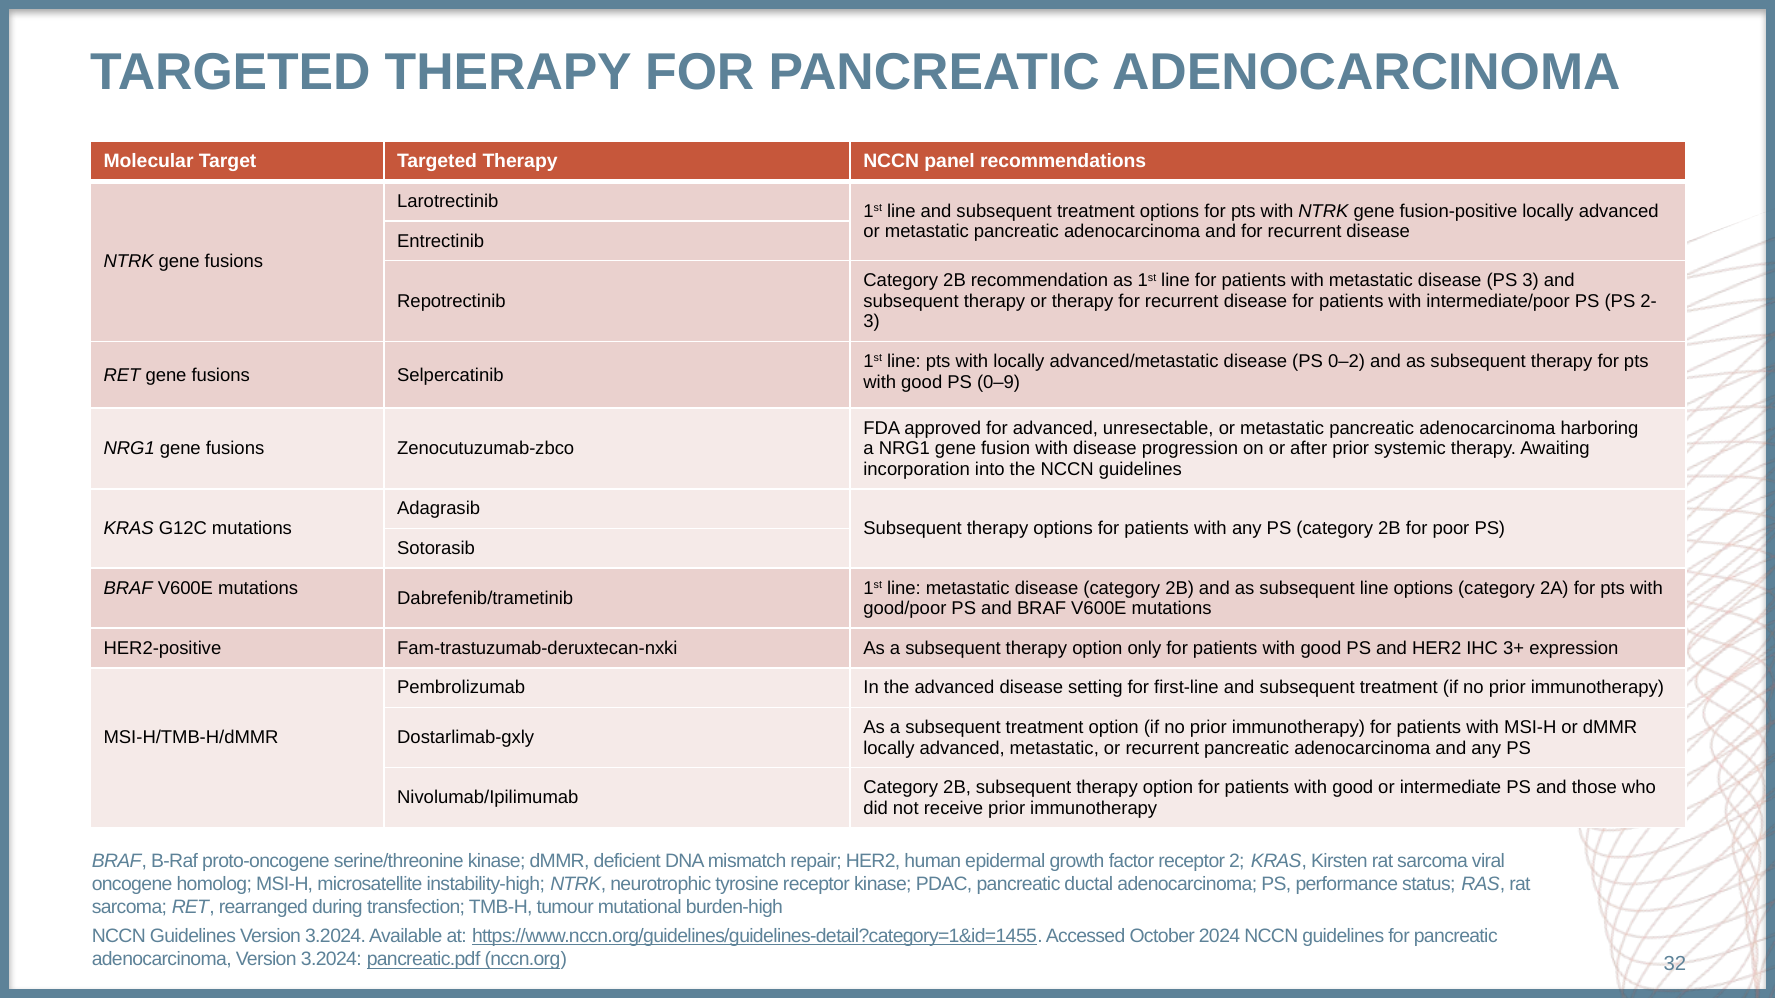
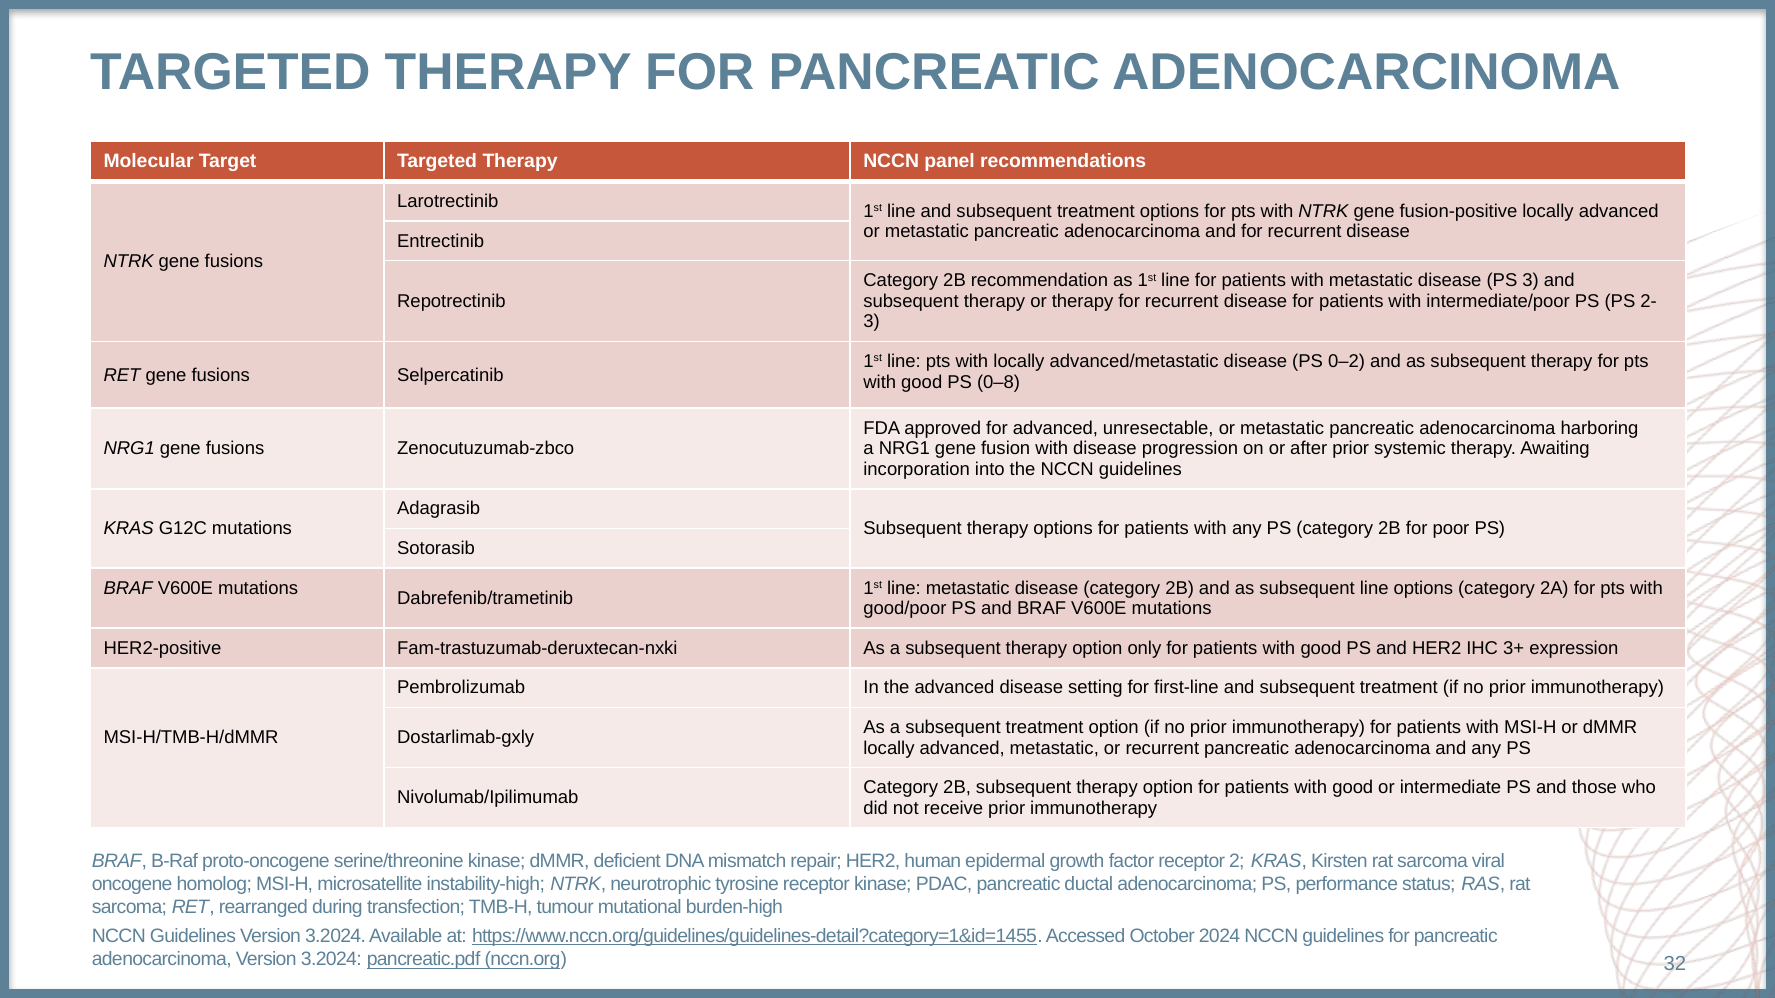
0–9: 0–9 -> 0–8 (999, 382)
